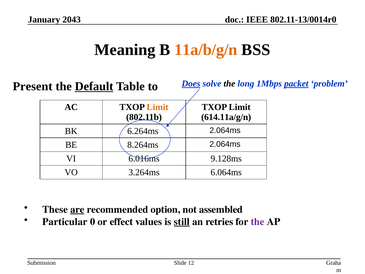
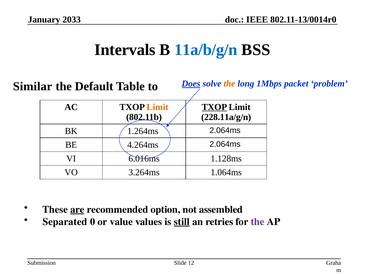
2043: 2043 -> 2033 (72, 19)
Meaning: Meaning -> Intervals (125, 50)
11a/b/g/n colour: orange -> blue (206, 50)
the colour: black -> orange (229, 84)
packet underline: present -> none (296, 84)
Present: Present -> Similar (33, 86)
Default underline: present -> none (94, 86)
TXOP underline: none -> present (214, 107)
614.11a/g/n: 614.11a/g/n -> 228.11a/g/n (226, 117)
6.264ms: 6.264ms -> 1.264ms (143, 131)
8.264ms: 8.264ms -> 4.264ms (143, 145)
9.128ms: 9.128ms -> 1.128ms (226, 158)
6.064ms: 6.064ms -> 1.064ms (226, 172)
Particular: Particular -> Separated (65, 222)
effect: effect -> value (121, 222)
